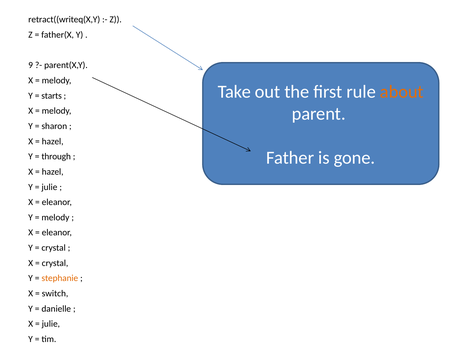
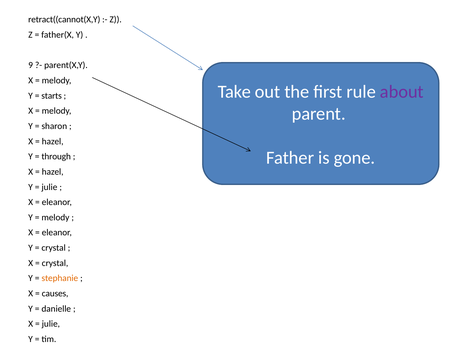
retract((writeq(X,Y: retract((writeq(X,Y -> retract((cannot(X,Y (64, 20)
about colour: orange -> purple (402, 92)
switch: switch -> causes (55, 294)
